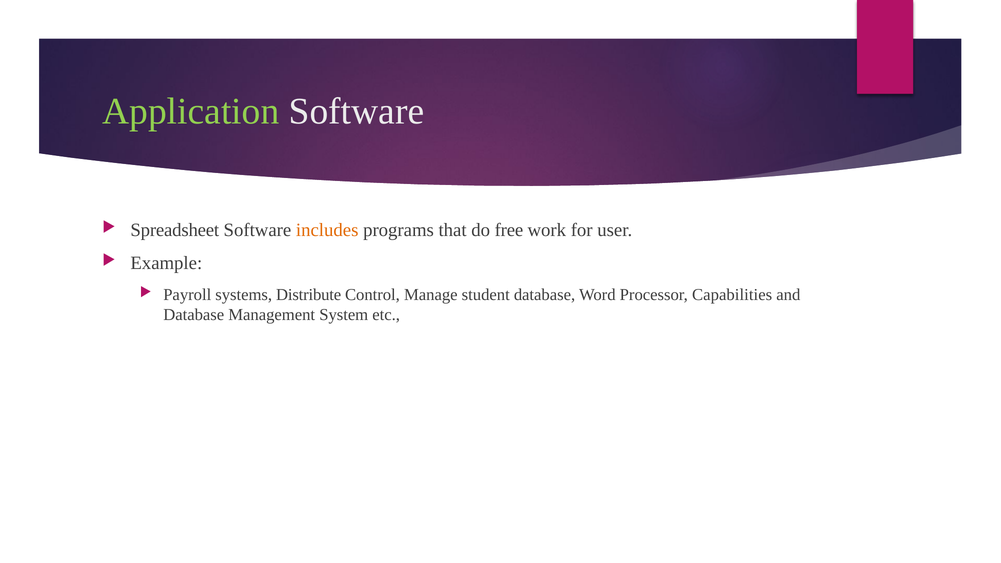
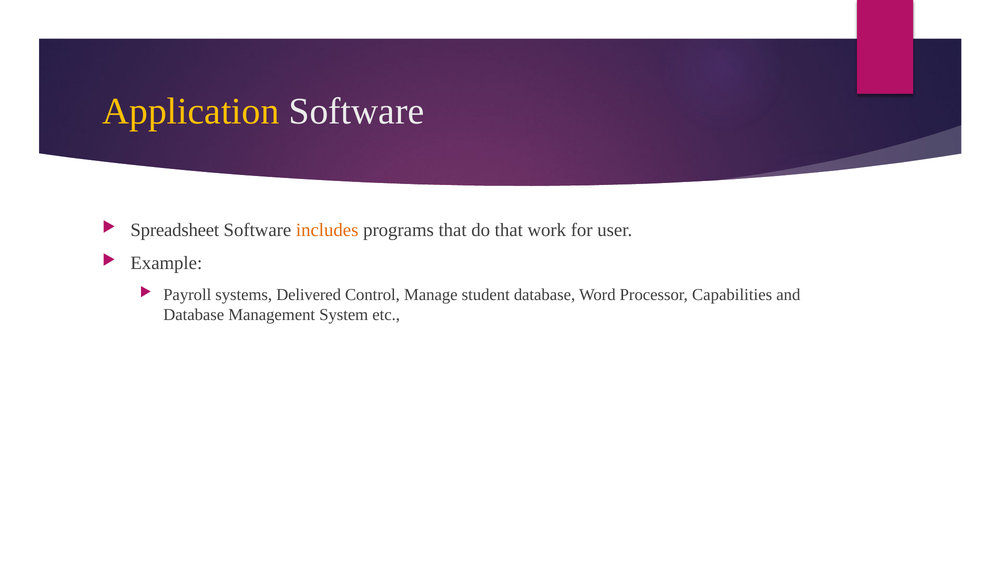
Application colour: light green -> yellow (191, 112)
do free: free -> that (509, 230)
Distribute: Distribute -> Delivered (309, 295)
